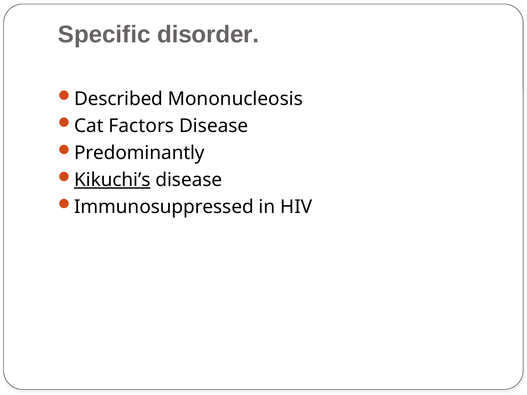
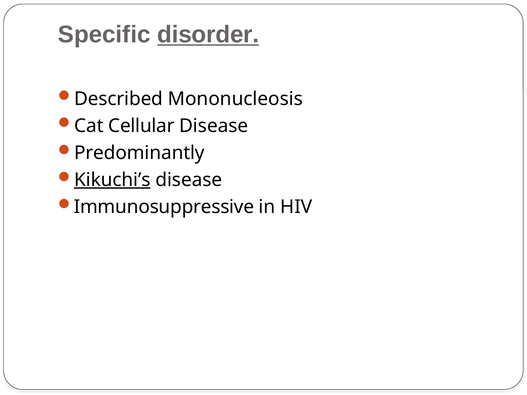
disorder underline: none -> present (208, 35)
Factors: Factors -> Cellular (141, 126)
Immunosuppressed: Immunosuppressed -> Immunosuppressive (164, 207)
